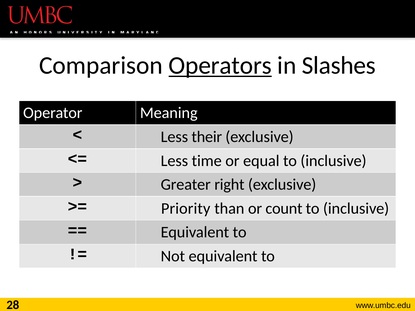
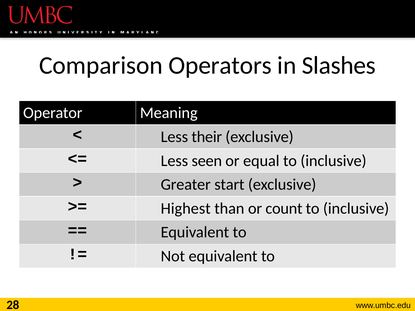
Operators underline: present -> none (220, 65)
time: time -> seen (207, 161)
right: right -> start (229, 185)
Priority: Priority -> Highest (186, 209)
